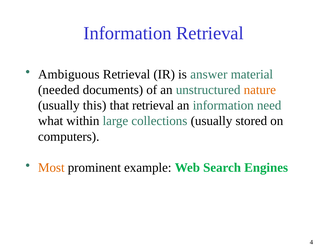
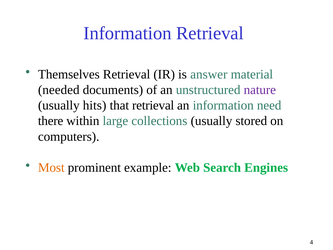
Ambiguous: Ambiguous -> Themselves (69, 74)
nature colour: orange -> purple (260, 90)
this: this -> hits (95, 105)
what: what -> there (51, 121)
